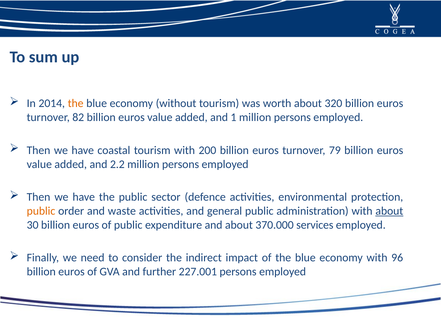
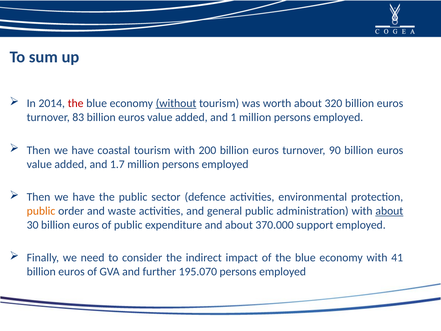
the colour: orange -> red (76, 103)
without underline: none -> present (176, 103)
82: 82 -> 83 (78, 117)
79: 79 -> 90 (335, 150)
2.2: 2.2 -> 1.7 (117, 164)
services: services -> support (315, 225)
96: 96 -> 41 (397, 258)
227.001: 227.001 -> 195.070 (198, 272)
